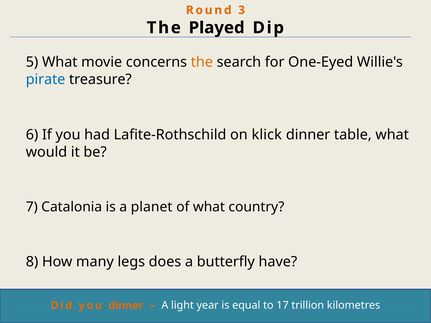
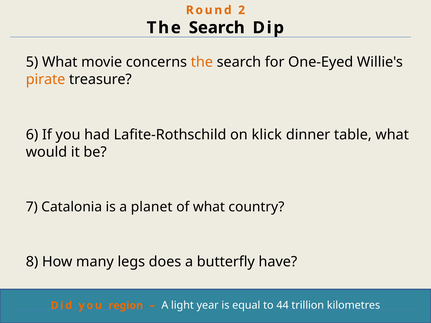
3: 3 -> 2 (242, 10)
Played: Played -> Search (217, 28)
pirate colour: blue -> orange (46, 79)
you dinner: dinner -> region (126, 306)
17: 17 -> 44 (283, 306)
